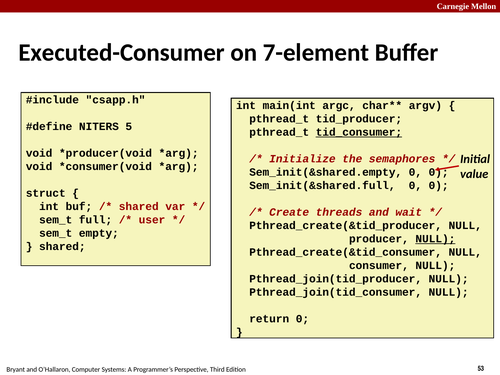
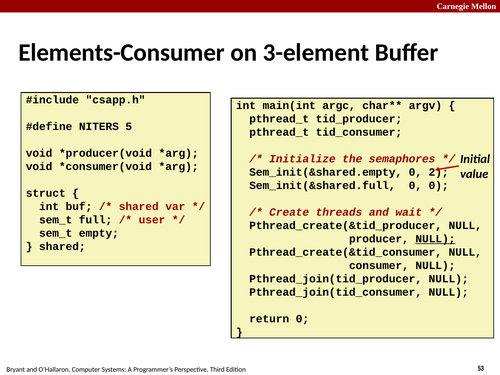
Executed-Consumer: Executed-Consumer -> Elements-Consumer (122, 53)
7-element: 7-element -> 3-element (316, 53)
tid_consumer underline: present -> none (359, 132)
Sem_init(&shared.empty 0 0: 0 -> 2 (439, 172)
